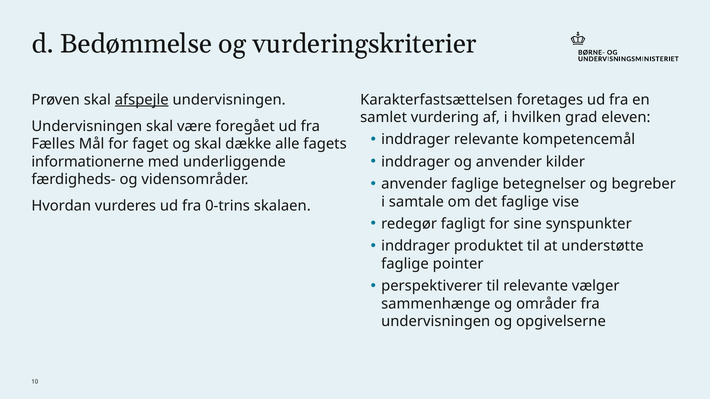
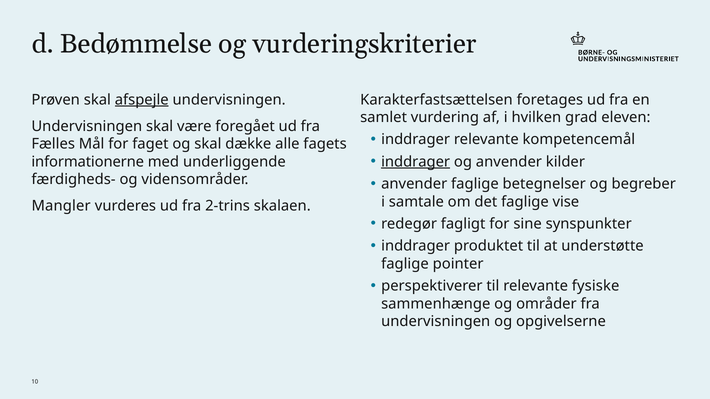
inddrager underline: none -> present (416, 162)
Hvordan: Hvordan -> Mangler (61, 206)
0-trins: 0-trins -> 2-trins (228, 206)
vælger: vælger -> fysiske (596, 286)
